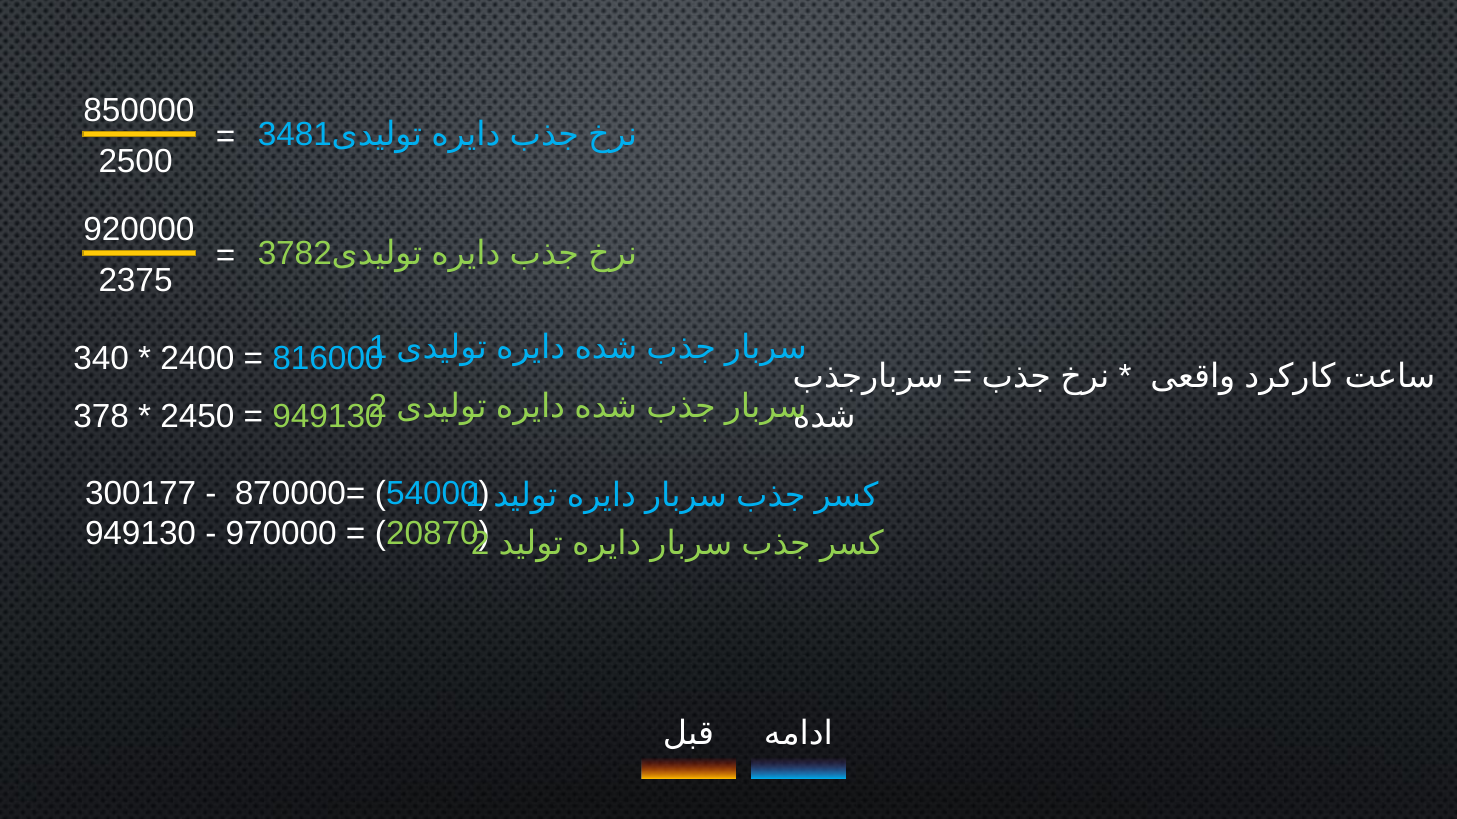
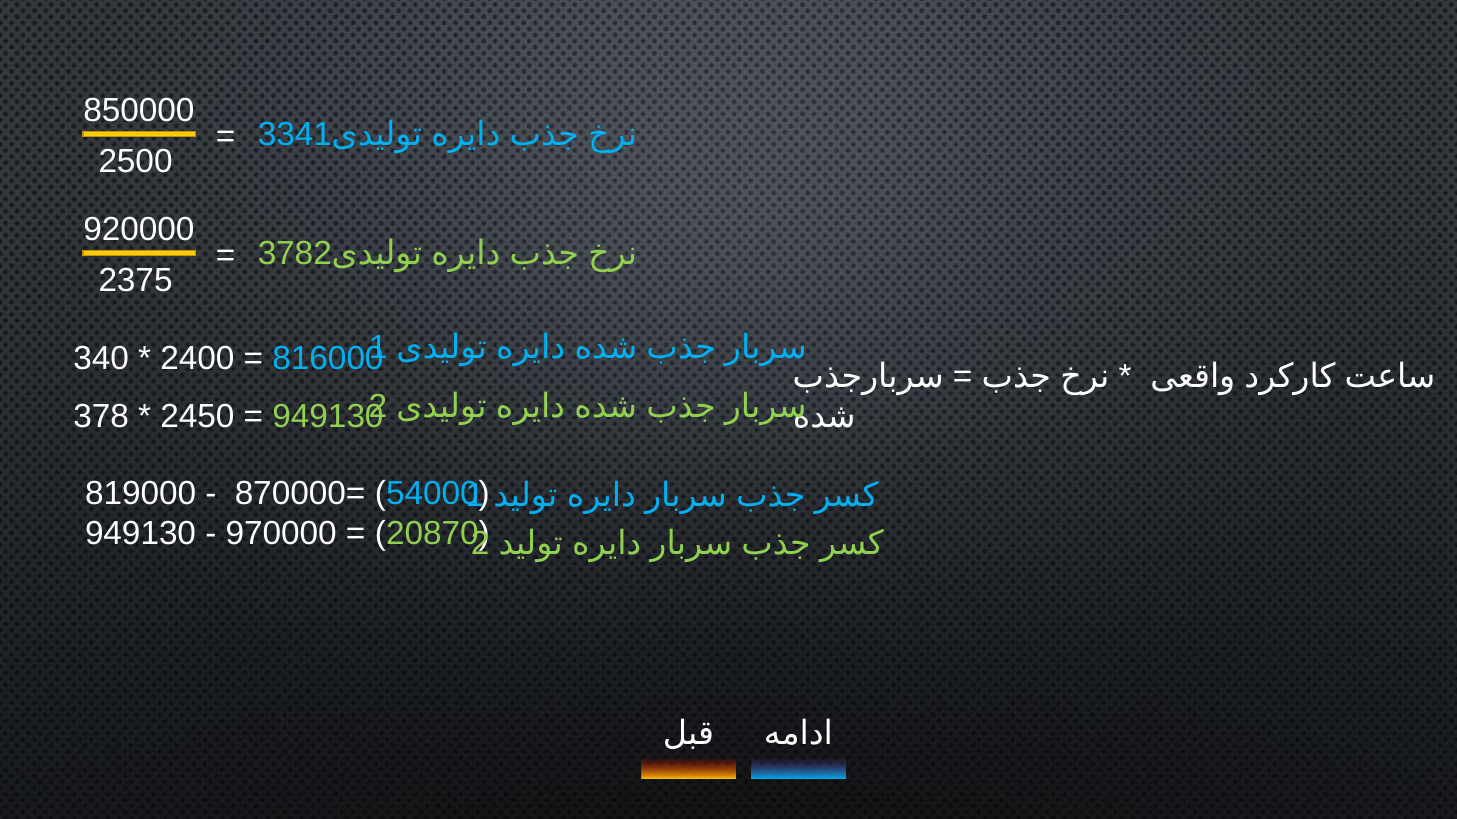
348: 348 -> 334 (286, 135)
300177: 300177 -> 819000 (141, 494)
